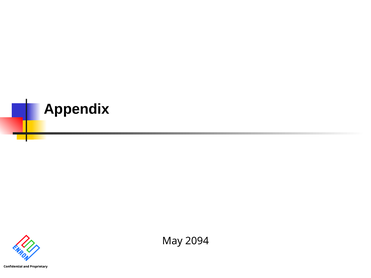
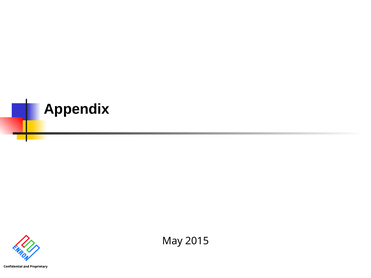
2094: 2094 -> 2015 (197, 241)
